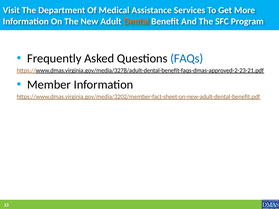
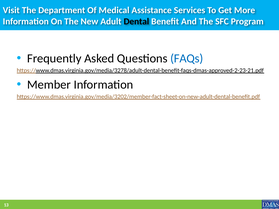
Dental colour: orange -> black (136, 21)
